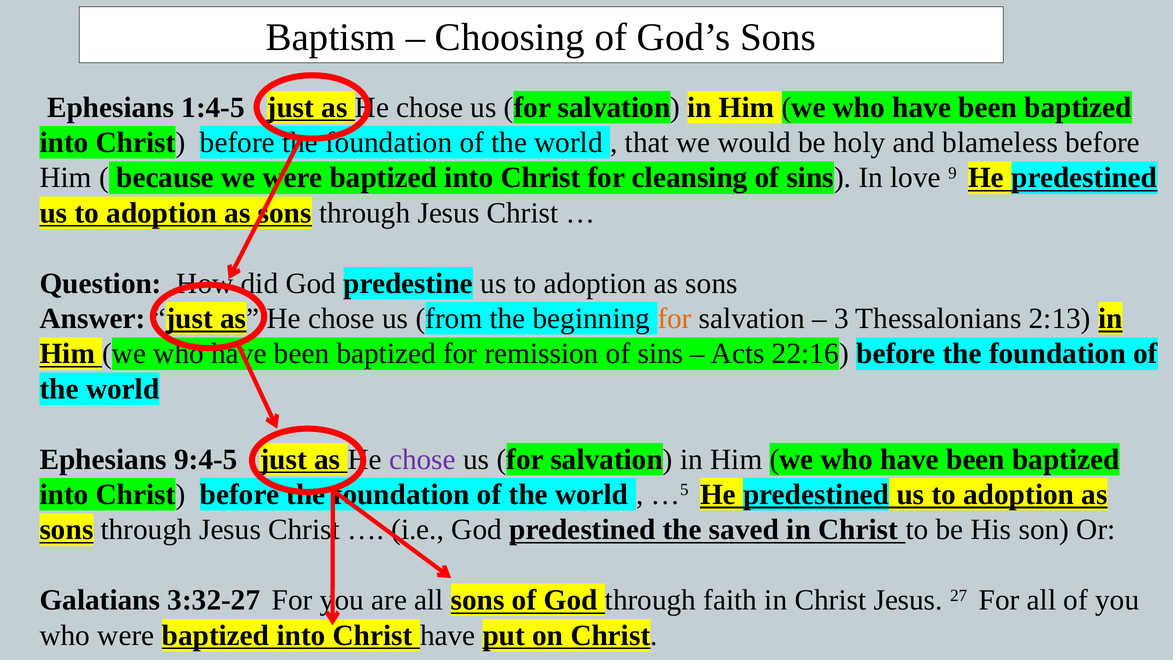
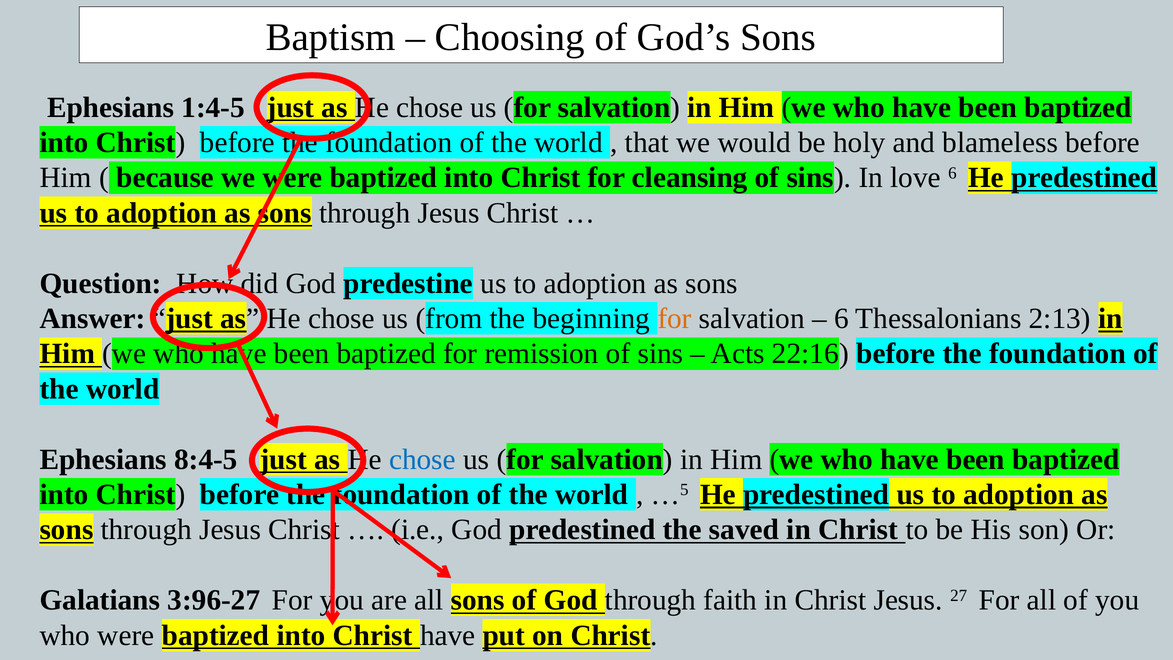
love 9: 9 -> 6 (952, 173)
3: 3 -> 6 (841, 318)
9:4-5: 9:4-5 -> 8:4-5 (206, 459)
chose colour: purple -> blue (422, 459)
3:32-27: 3:32-27 -> 3:96-27 (214, 600)
